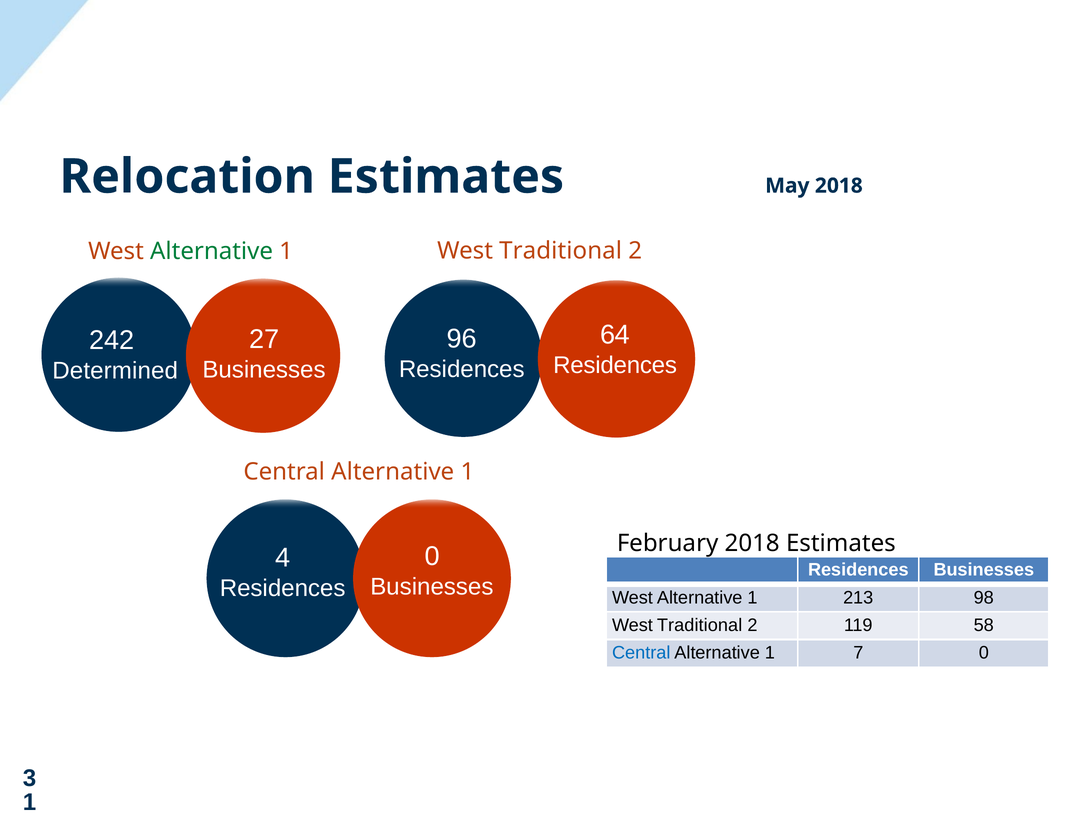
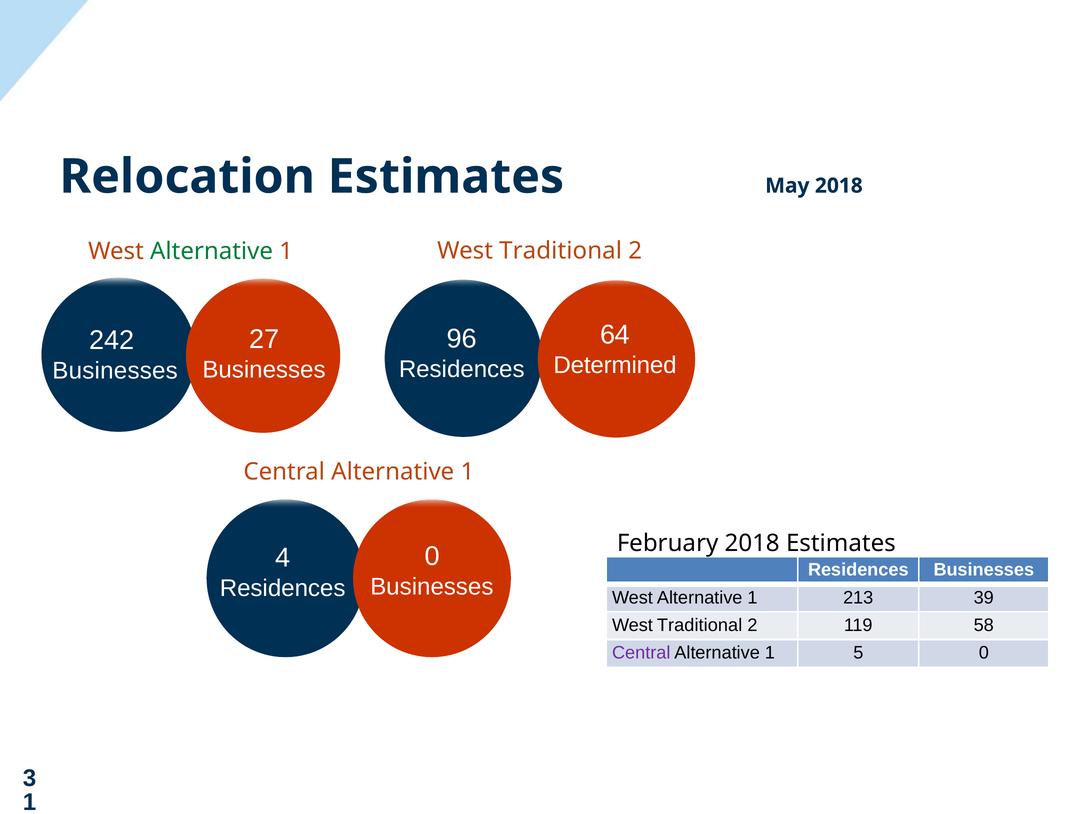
Residences: Residences -> Determined (615, 366)
Determined: Determined -> Businesses (115, 371)
98: 98 -> 39 (984, 598)
Central colour: blue -> purple (641, 653)
7: 7 -> 5 (858, 653)
